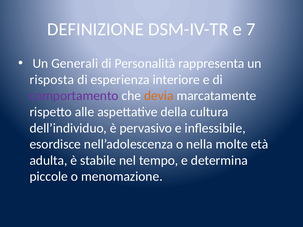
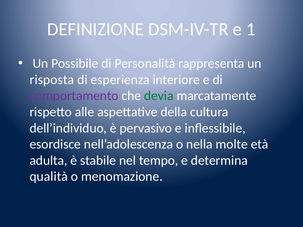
7: 7 -> 1 (251, 29)
Generali: Generali -> Possibile (75, 64)
devia colour: orange -> green (159, 96)
piccole: piccole -> qualità (49, 177)
